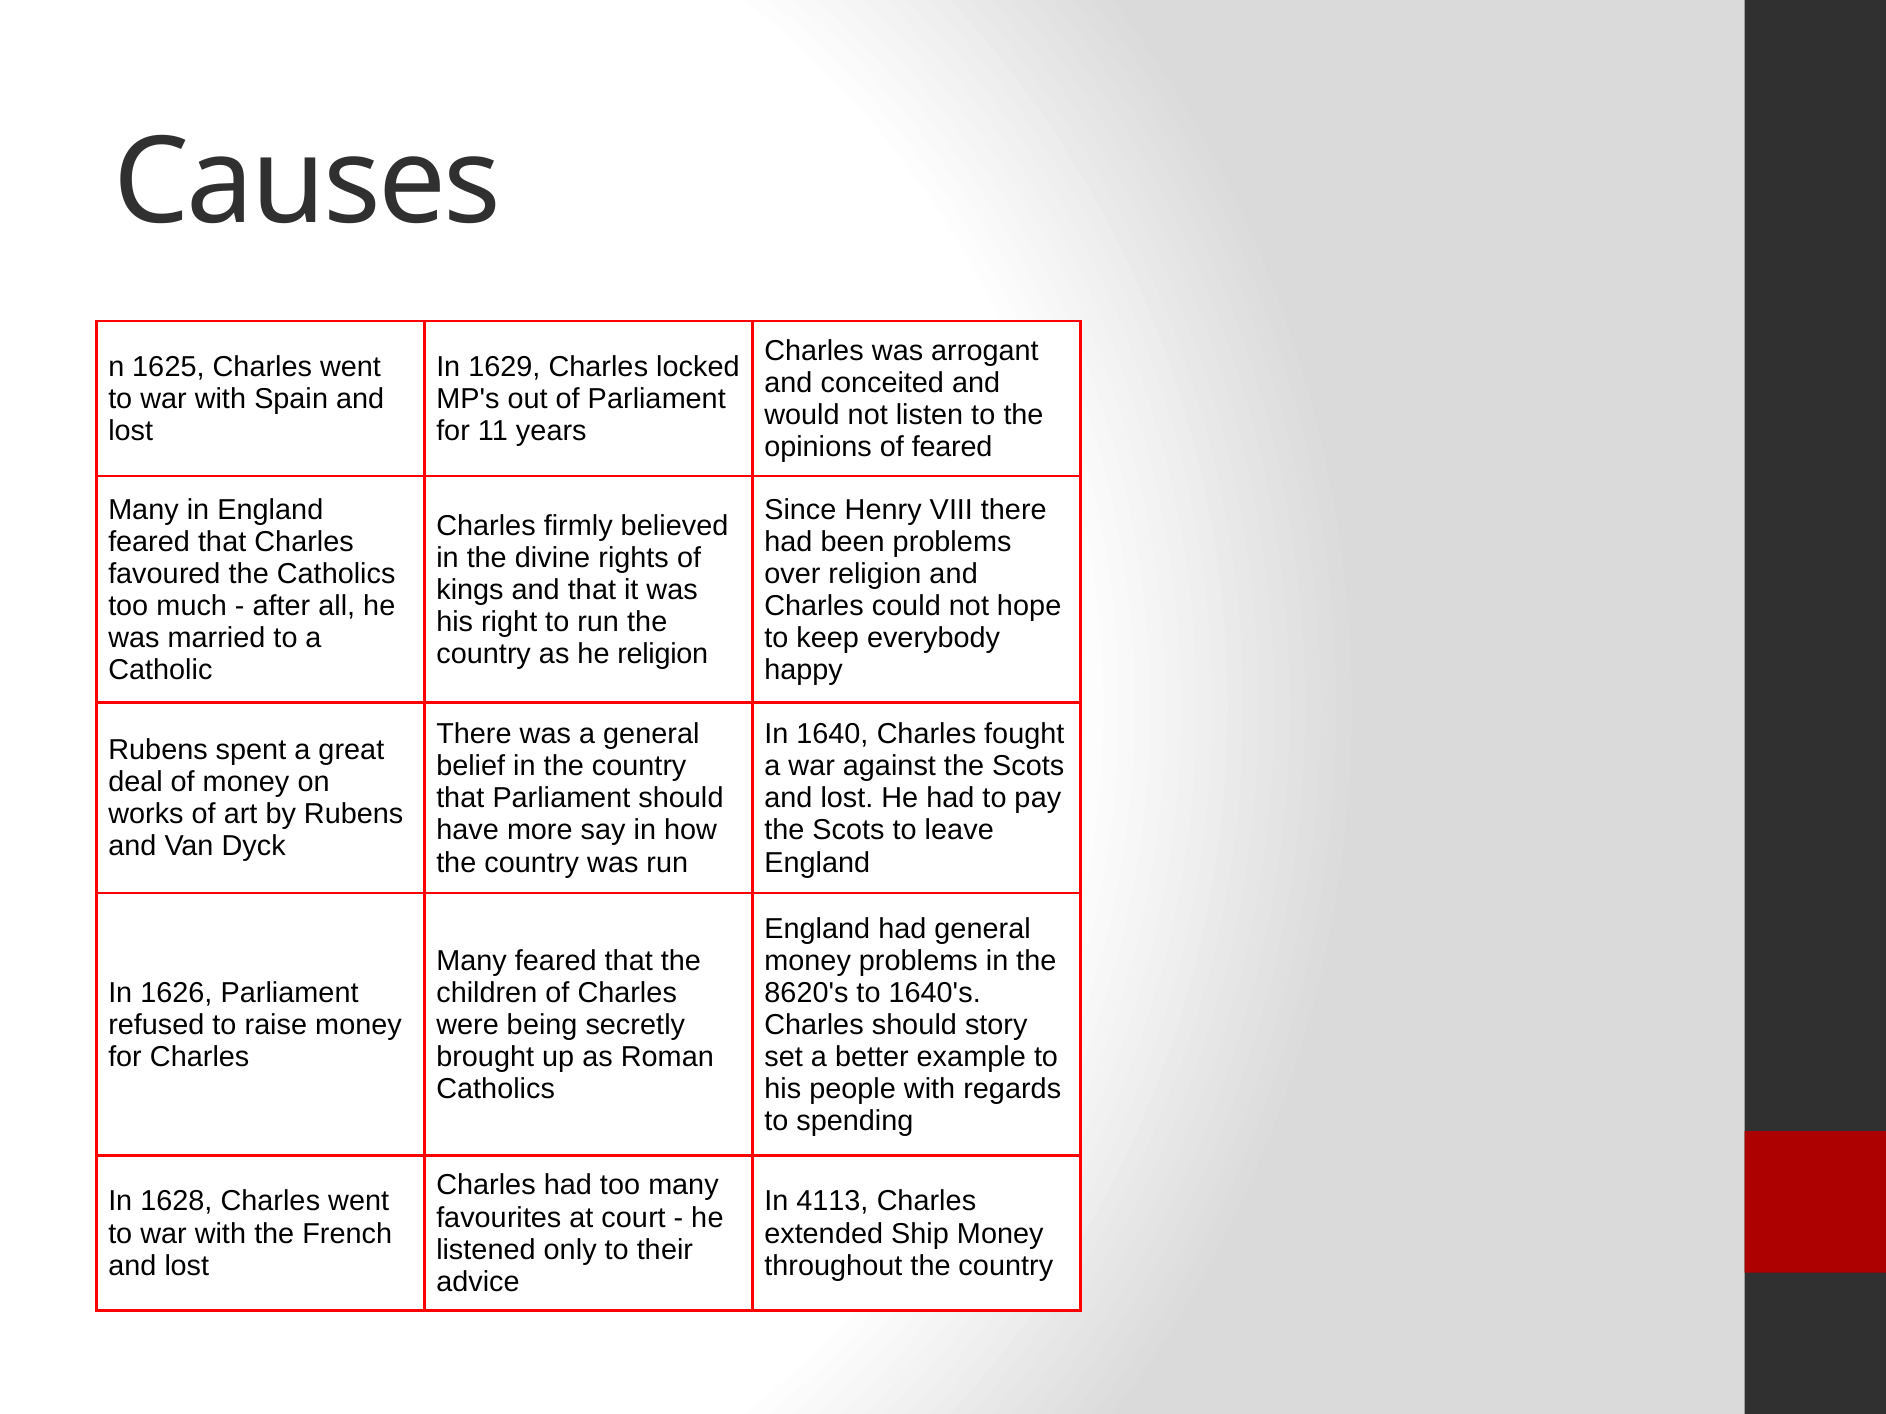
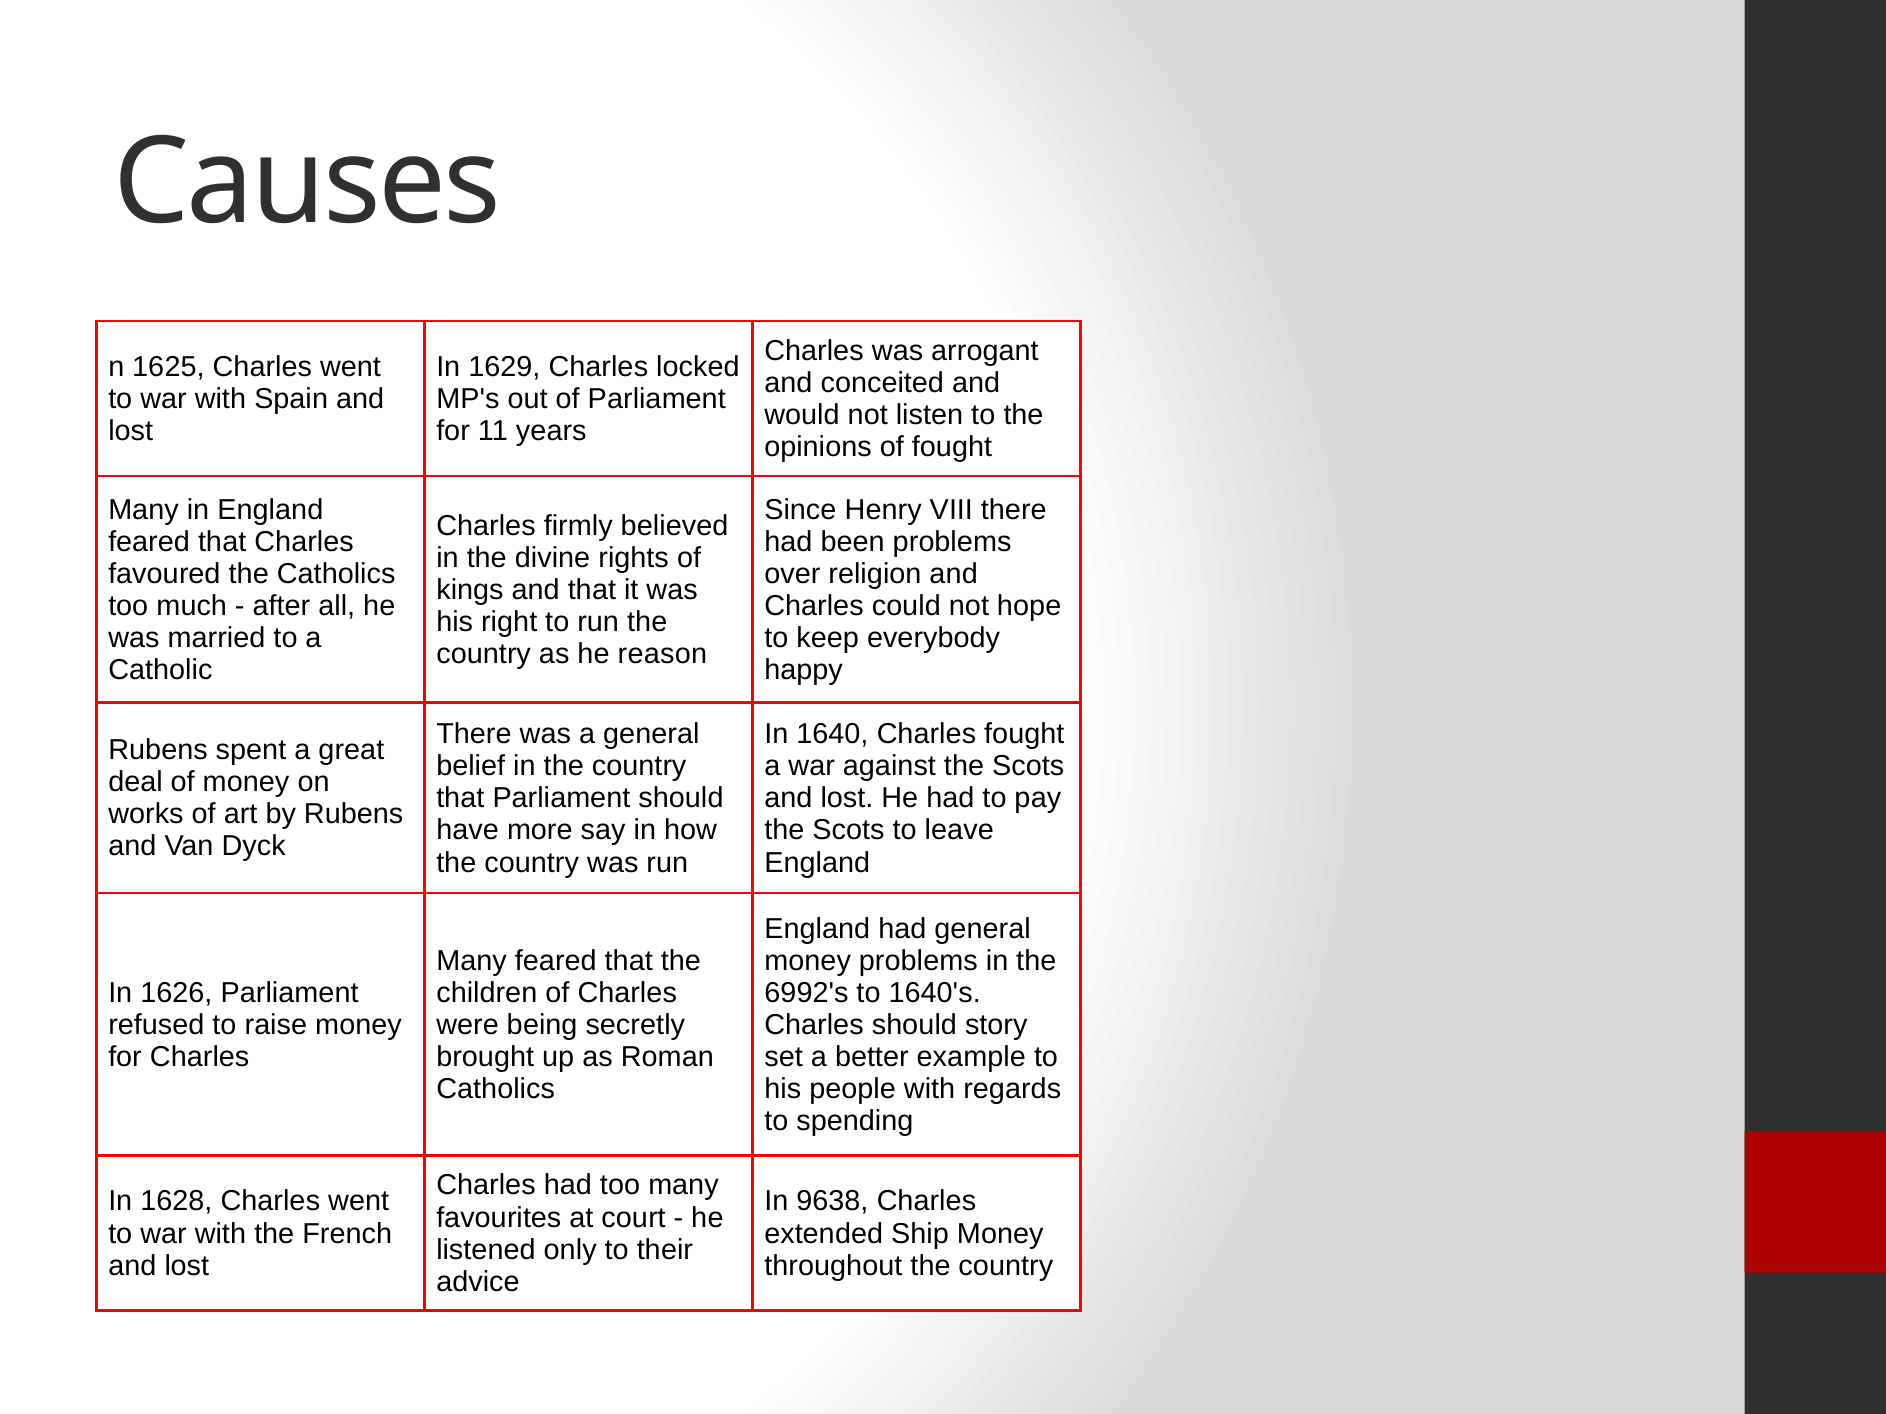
of feared: feared -> fought (952, 447)
he religion: religion -> reason (662, 654)
8620's: 8620's -> 6992's (806, 993)
4113: 4113 -> 9638 (832, 1202)
